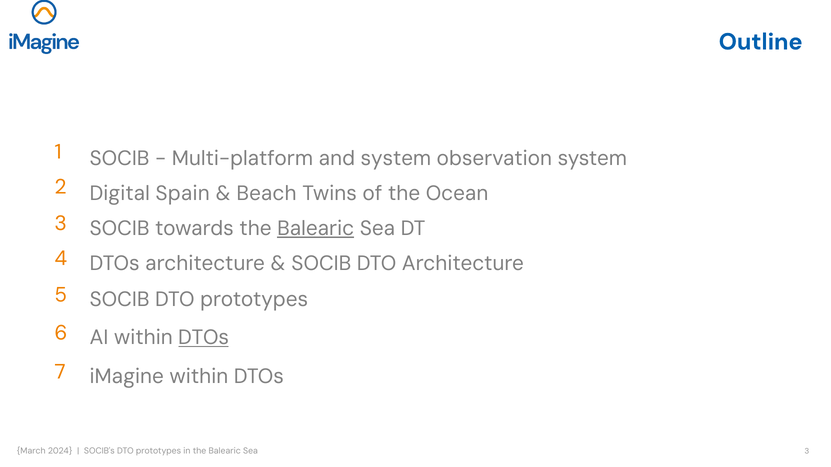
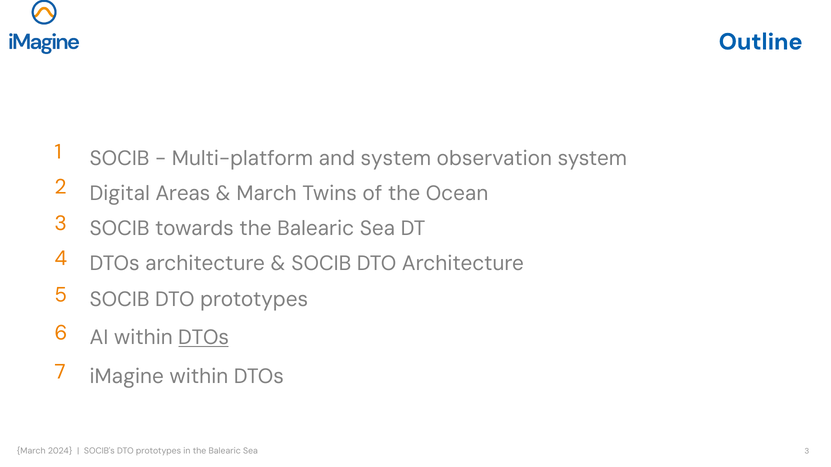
Spain: Spain -> Areas (183, 194)
Beach: Beach -> March (267, 194)
Balearic underline: present -> none (316, 229)
